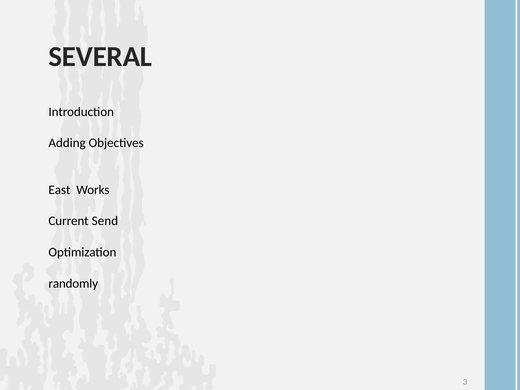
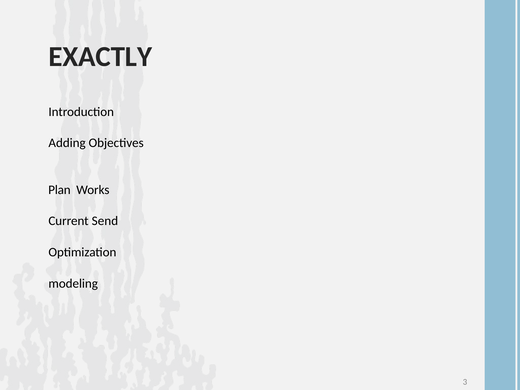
SEVERAL: SEVERAL -> EXACTLY (100, 57)
East: East -> Plan (59, 190)
randomly: randomly -> modeling (73, 283)
